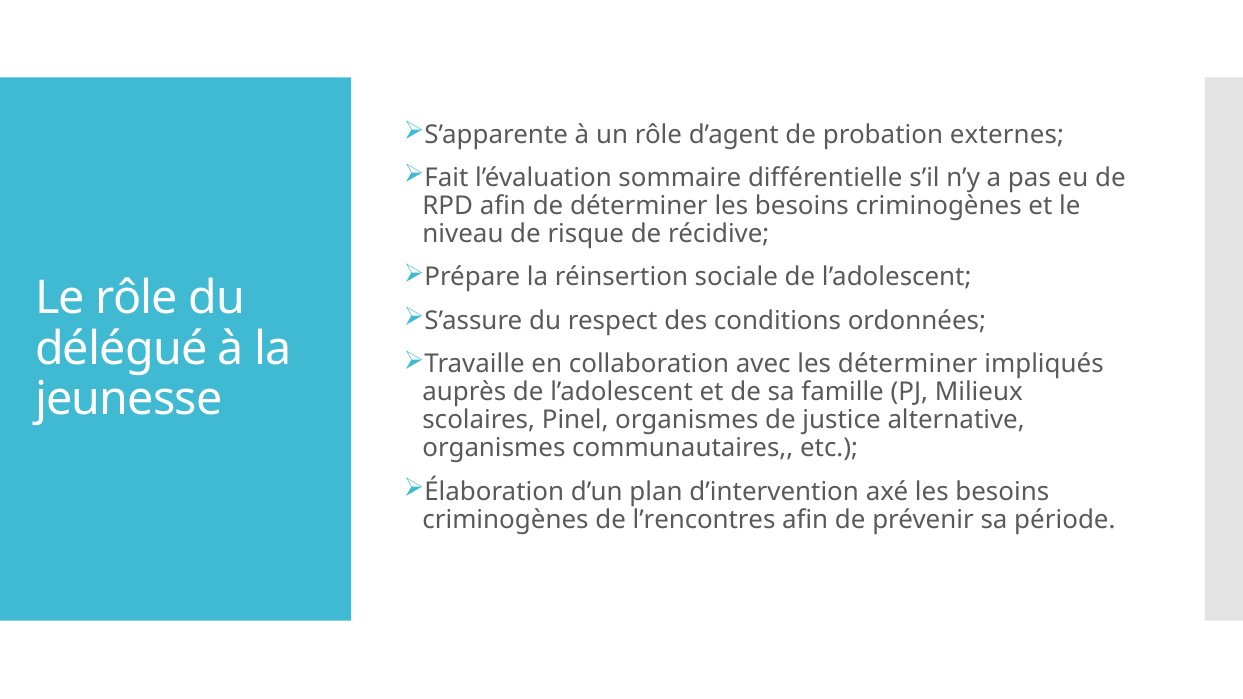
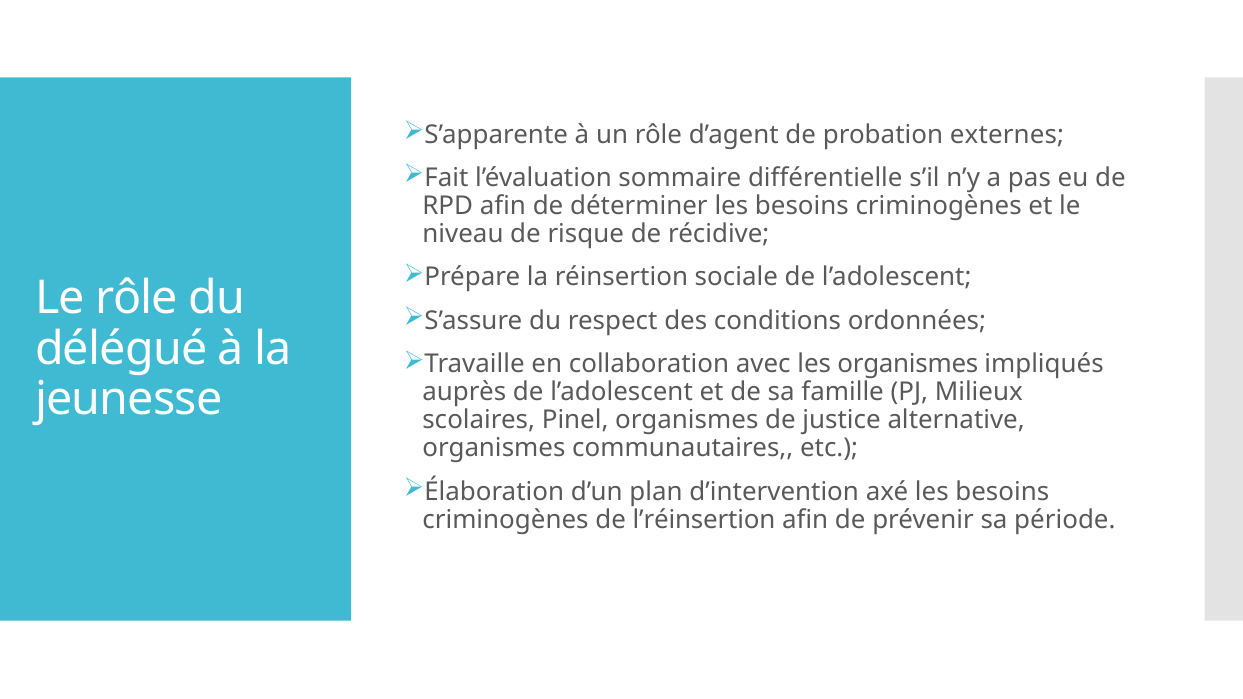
les déterminer: déterminer -> organismes (908, 364)
l’rencontres: l’rencontres -> l’réinsertion (704, 520)
